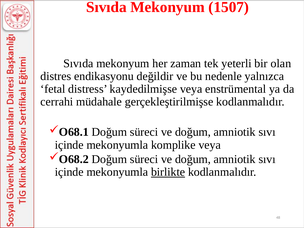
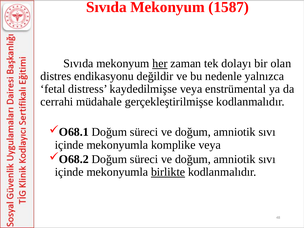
1507: 1507 -> 1587 (229, 7)
her underline: none -> present (160, 63)
yeterli: yeterli -> dolayı (236, 63)
